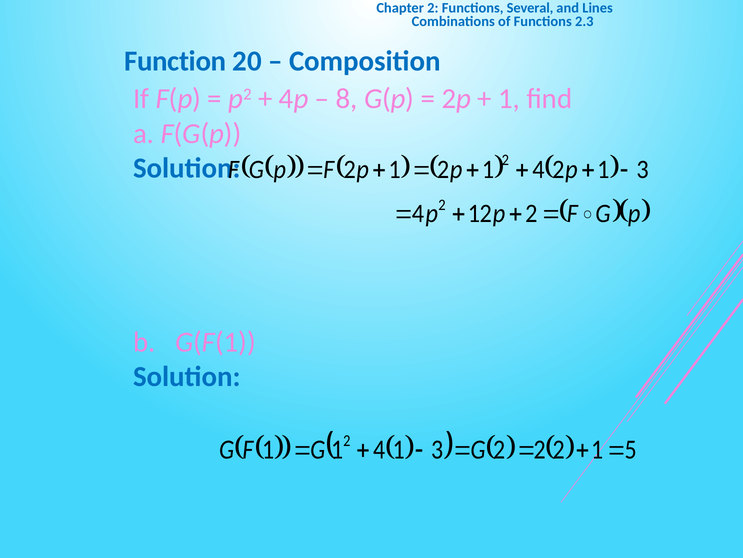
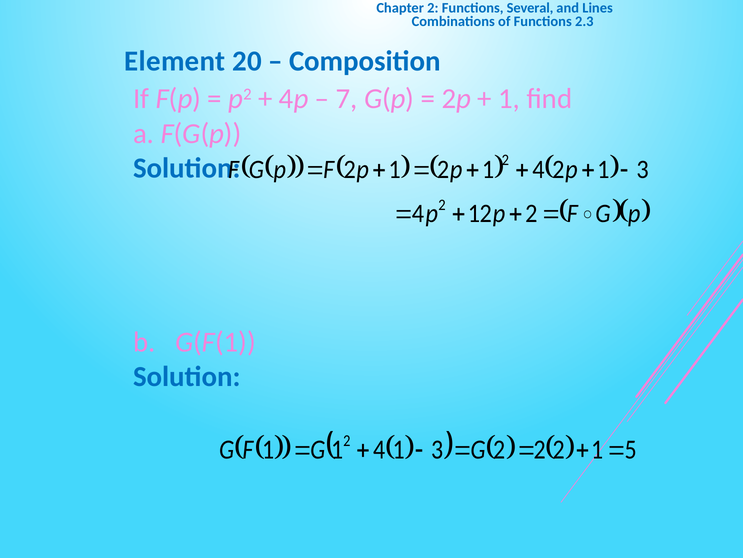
Function: Function -> Element (175, 61)
8: 8 -> 7 (347, 99)
